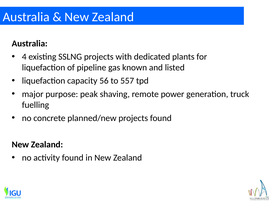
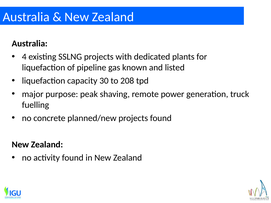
56: 56 -> 30 (104, 81)
557: 557 -> 208 (127, 81)
